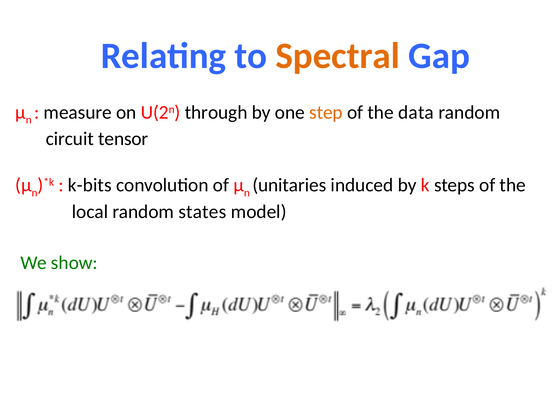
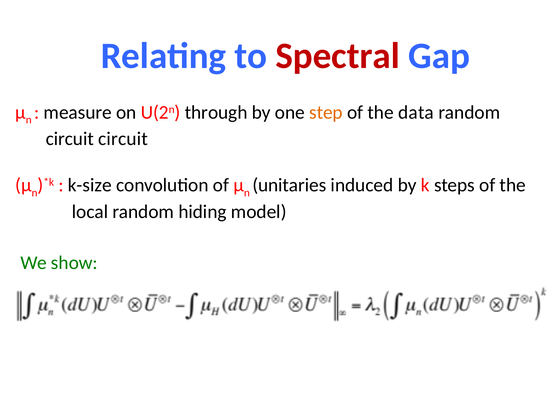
Spectral colour: orange -> red (338, 56)
circuit tensor: tensor -> circuit (123, 139)
k-bits: k-bits -> k-size (90, 185)
states: states -> hiding (202, 212)
